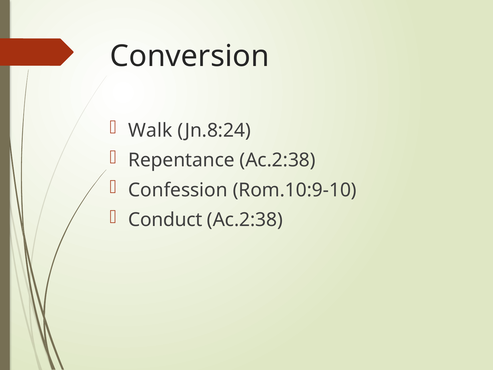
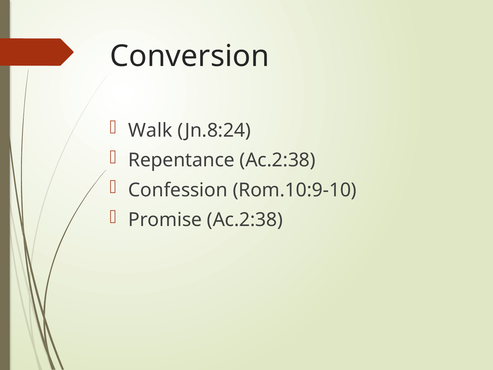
Conduct: Conduct -> Promise (165, 220)
